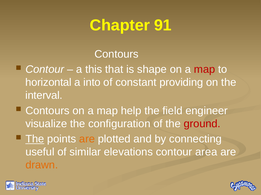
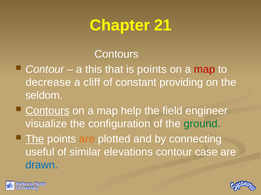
91: 91 -> 21 (163, 25)
is shape: shape -> points (152, 70)
horizontal: horizontal -> decrease (48, 83)
into: into -> cliff (92, 83)
interval: interval -> seldom (44, 96)
Contours underline: none -> present (47, 111)
ground colour: red -> green (202, 124)
area: area -> case (206, 153)
drawn colour: orange -> blue (42, 166)
